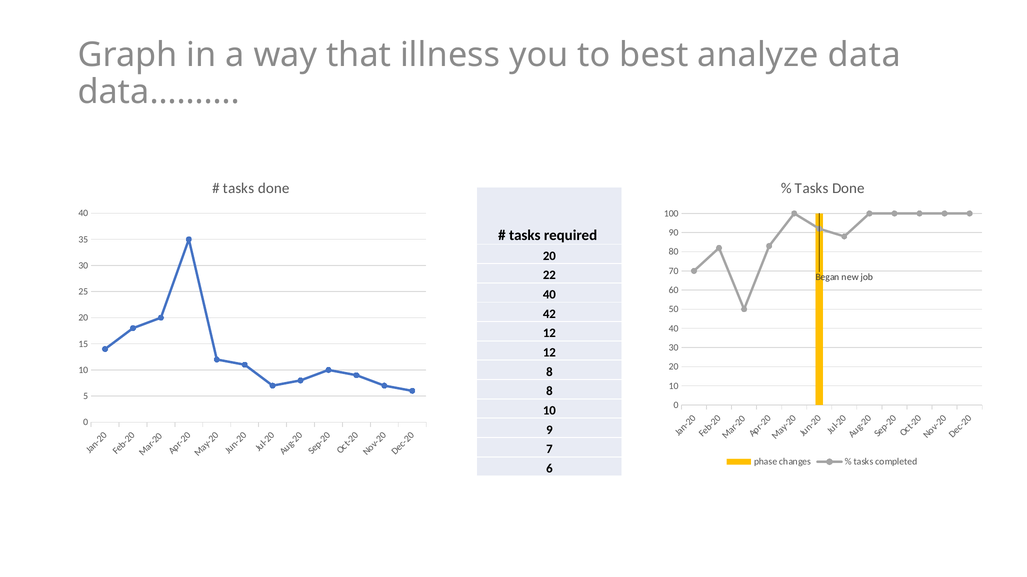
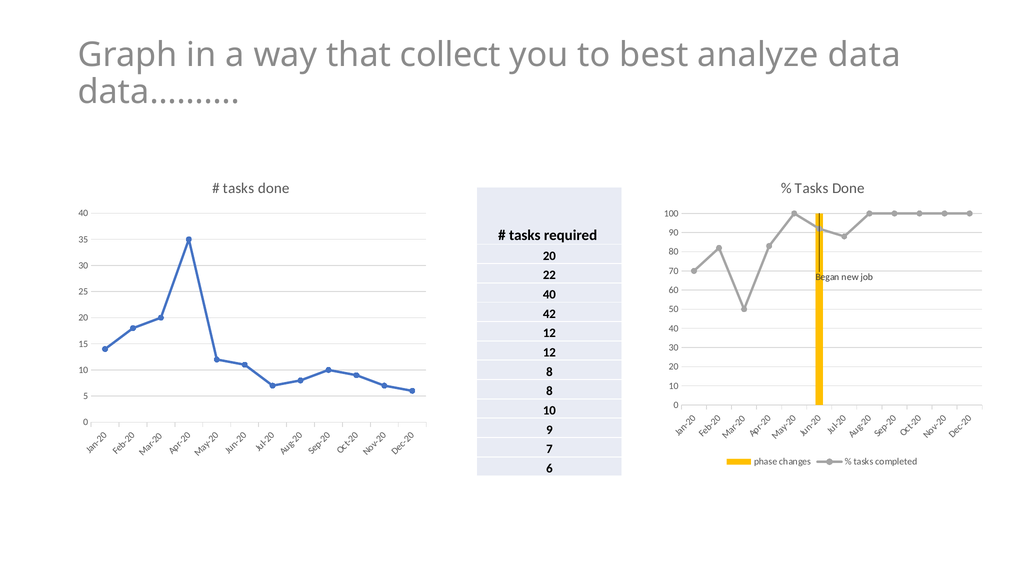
illness: illness -> collect (450, 55)
